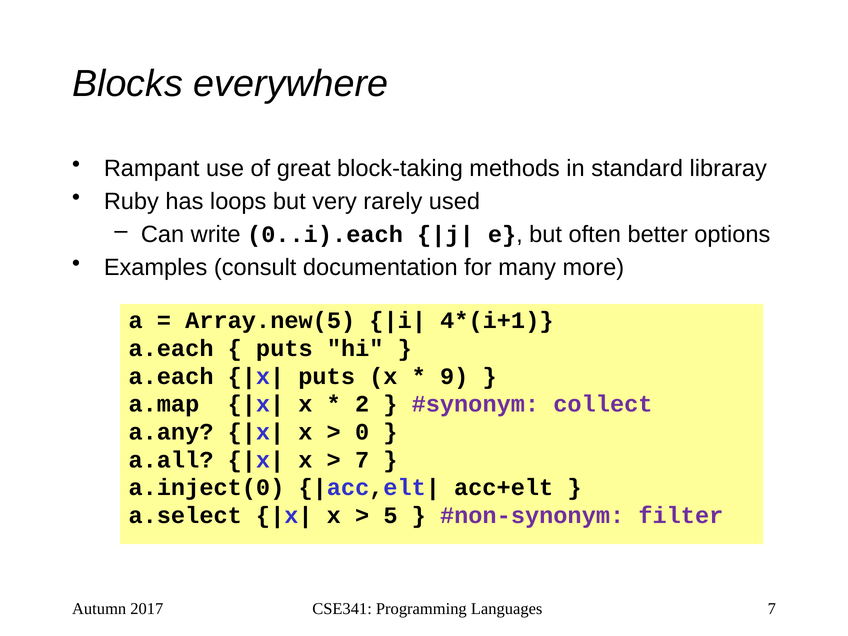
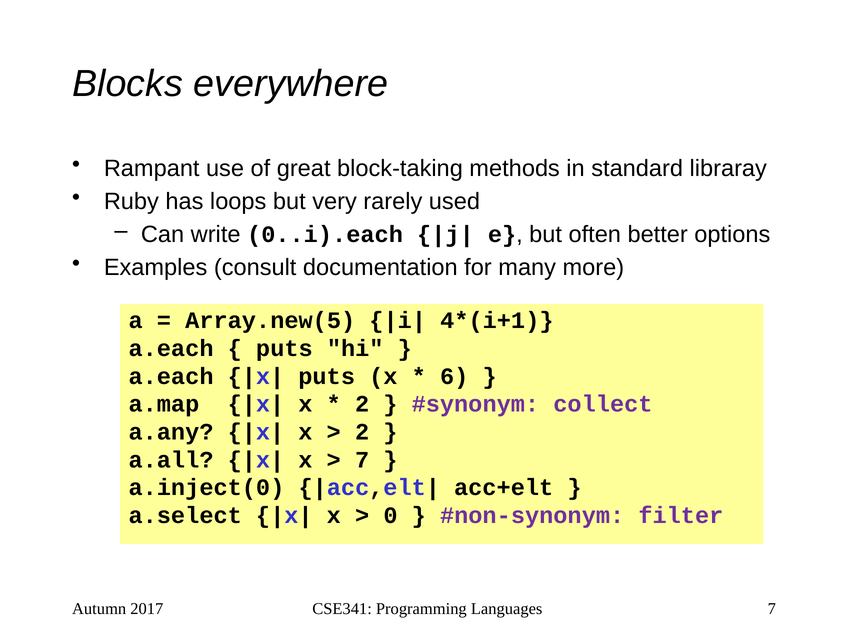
9: 9 -> 6 (454, 376)
0: 0 -> 2 (362, 432)
5: 5 -> 0 (391, 515)
